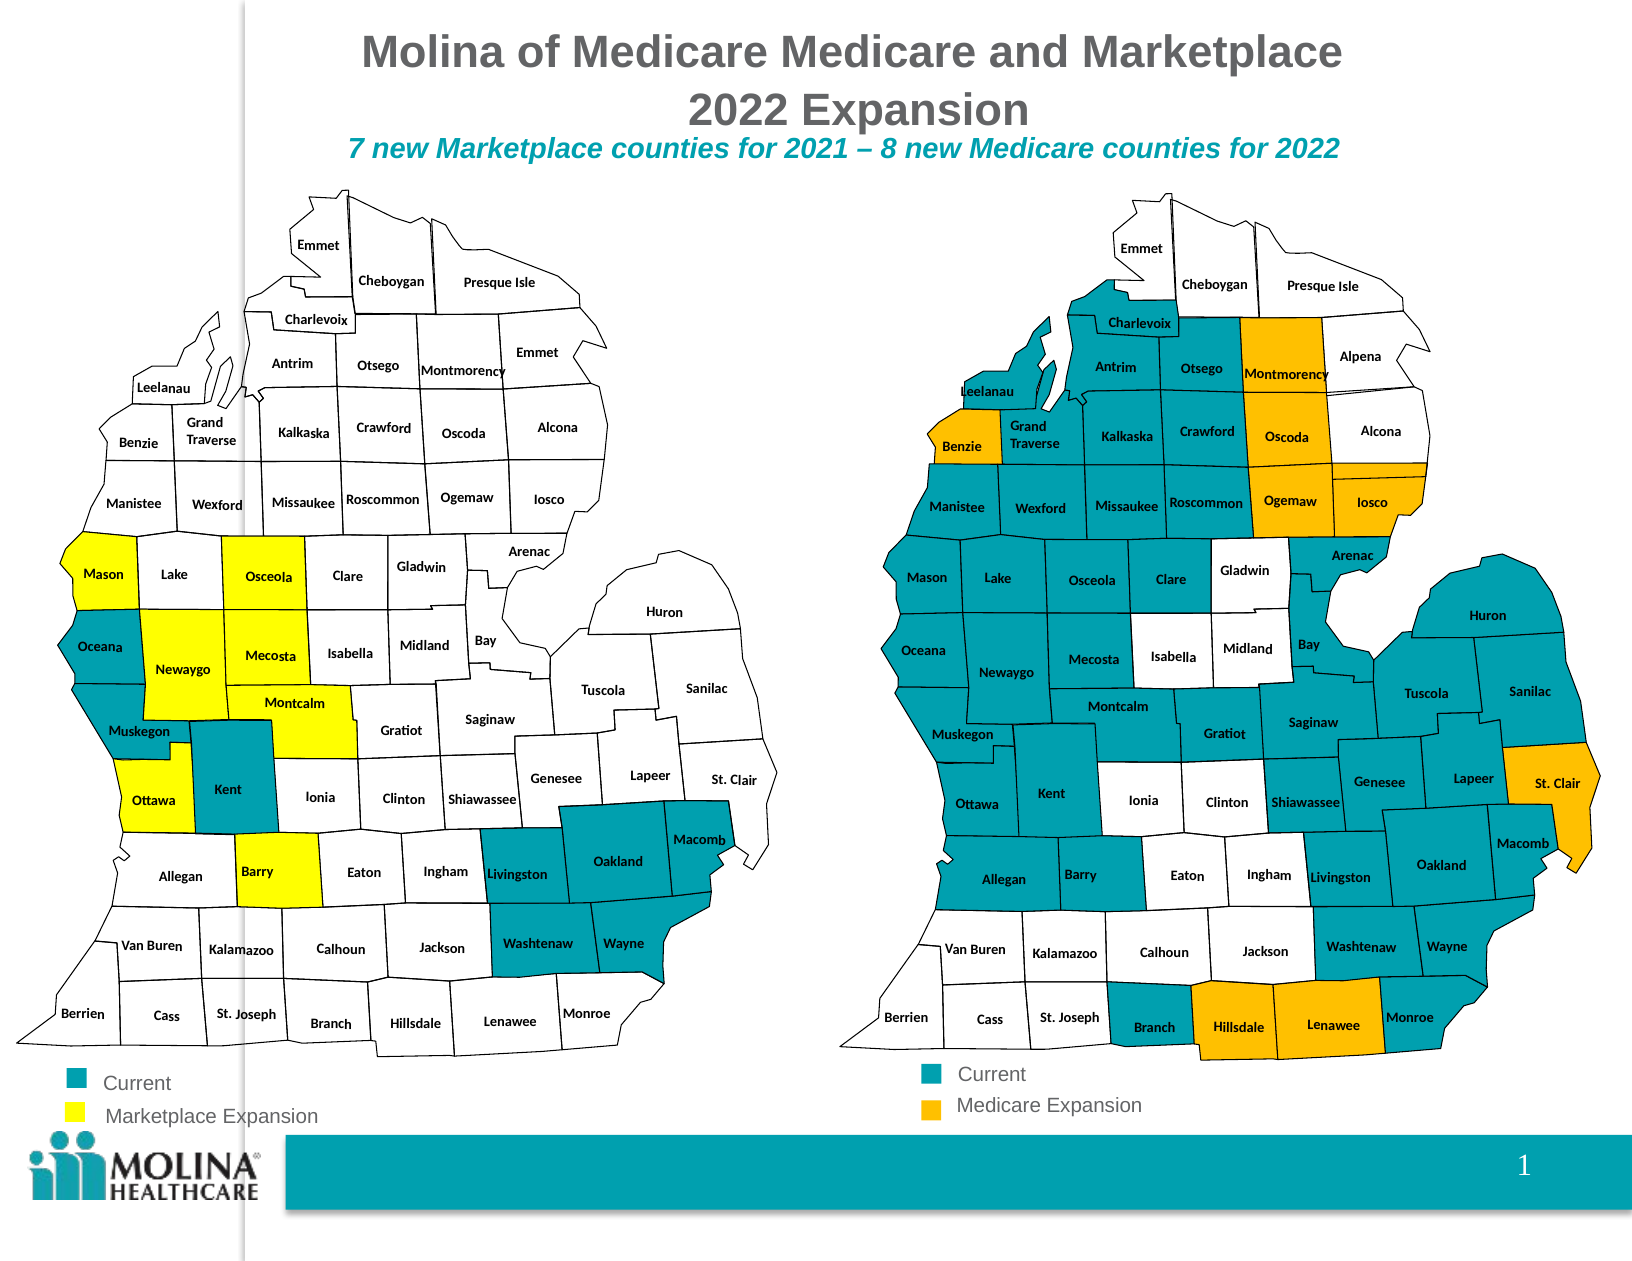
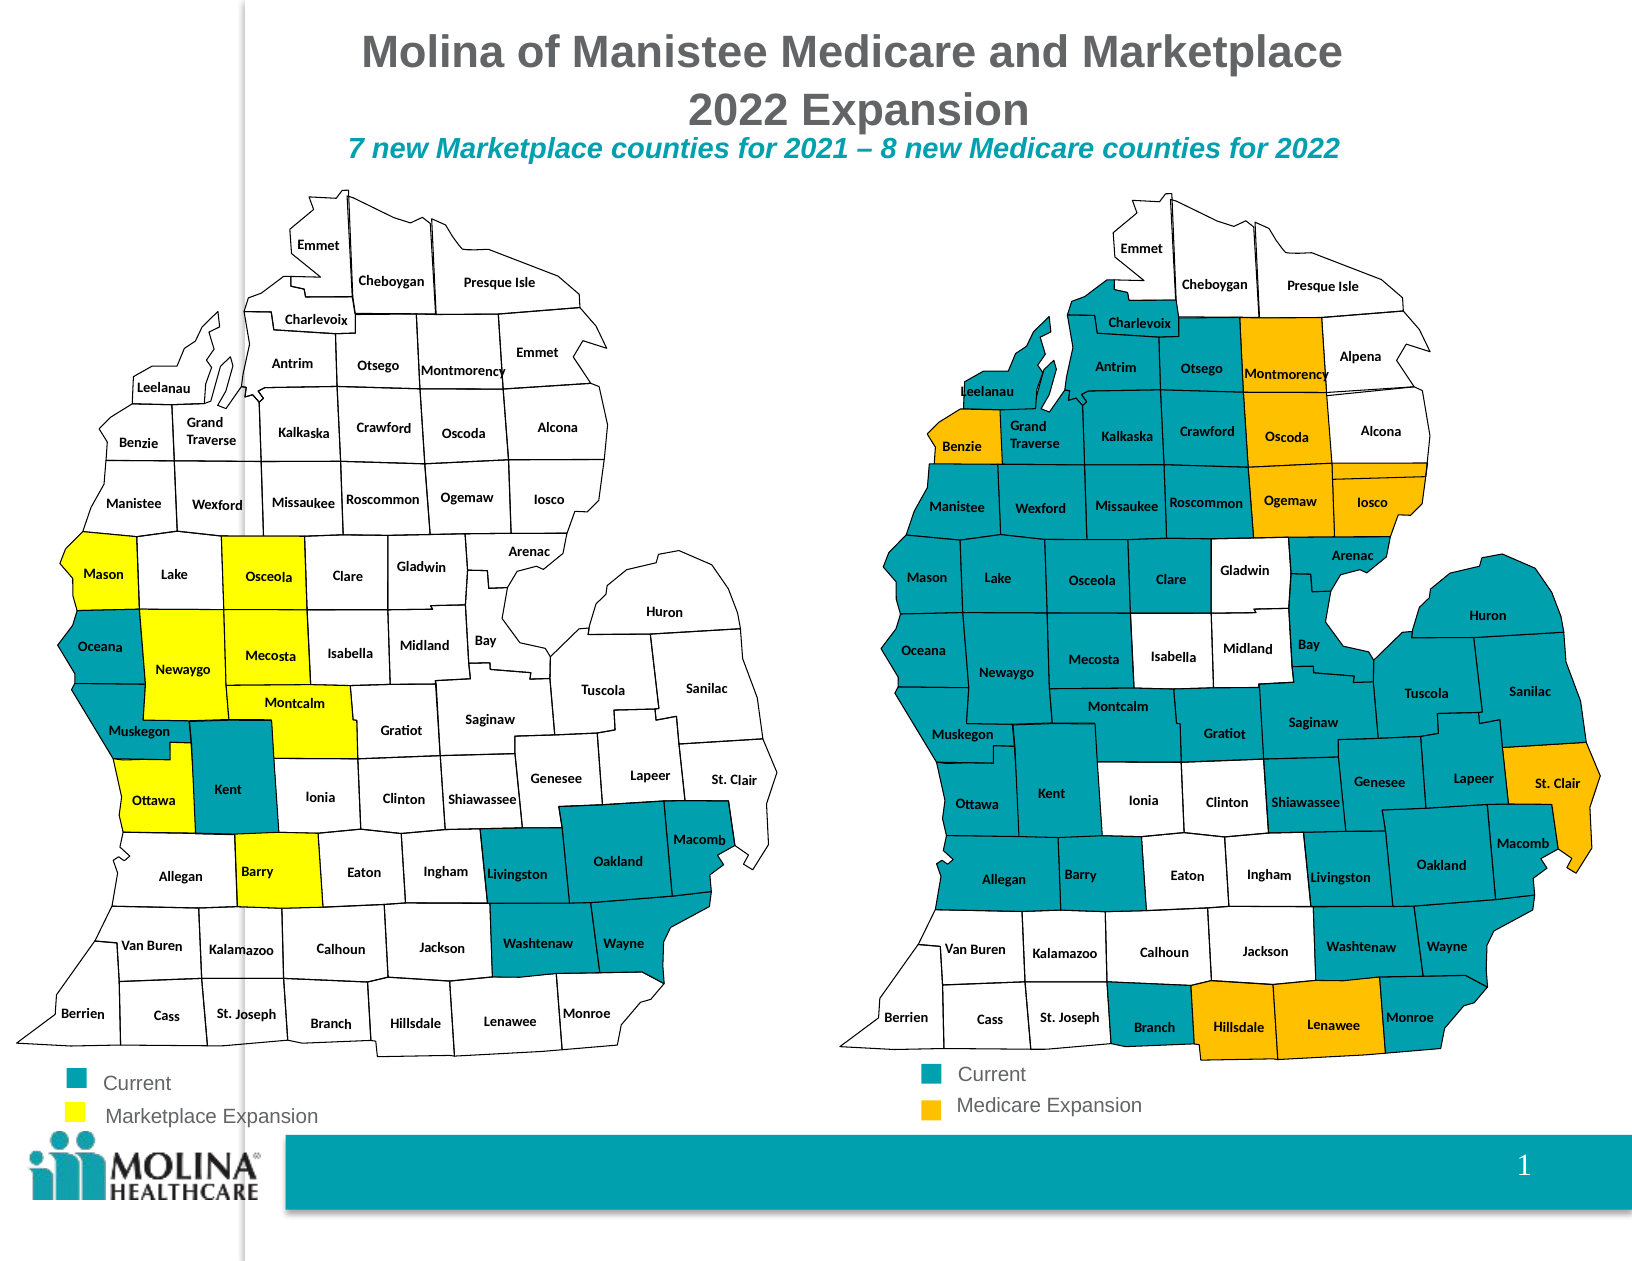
of Medicare: Medicare -> Manistee (670, 52)
